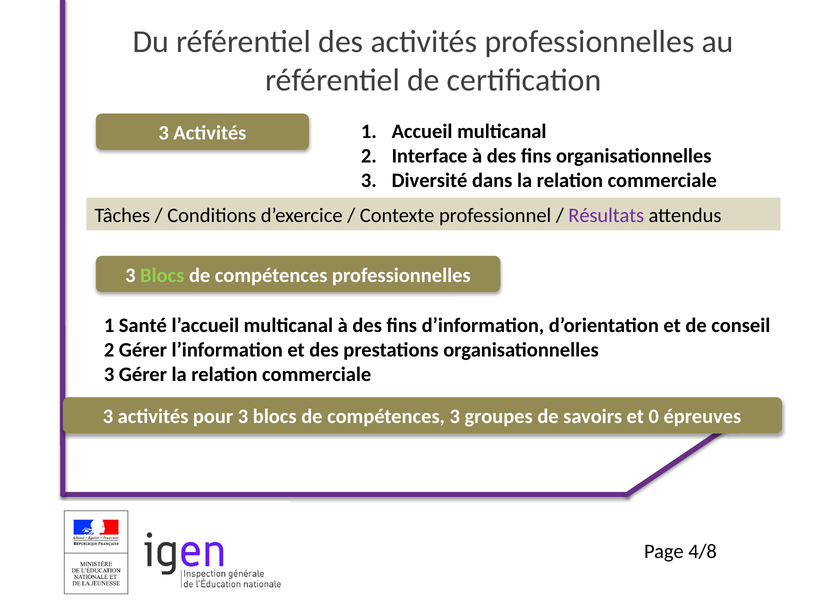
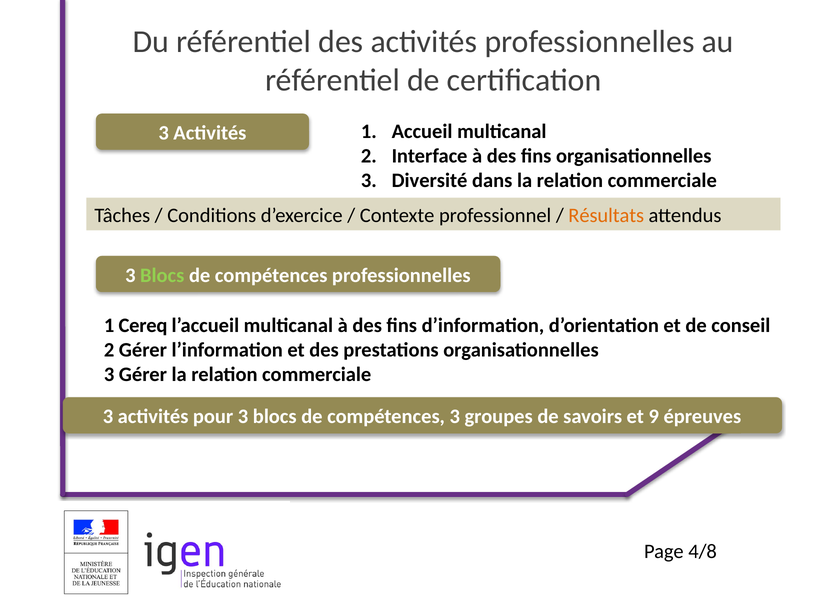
Résultats colour: purple -> orange (606, 215)
Santé: Santé -> Cereq (143, 325)
0: 0 -> 9 (654, 417)
